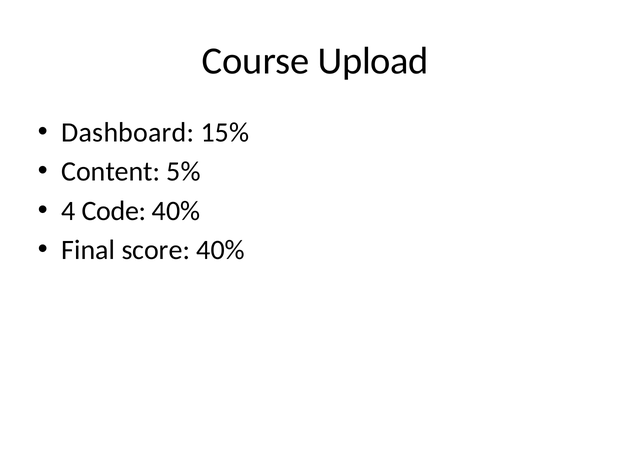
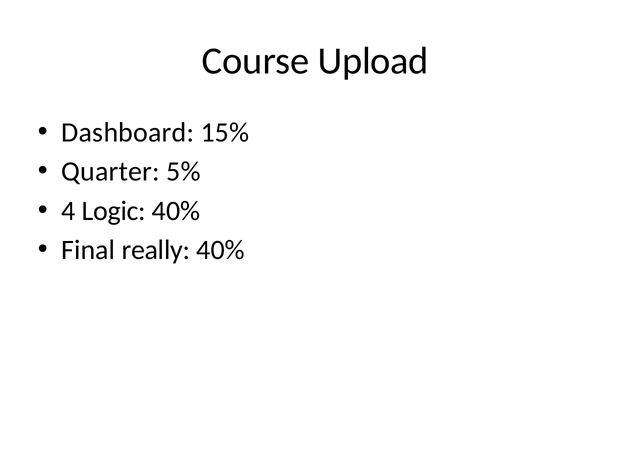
Content: Content -> Quarter (111, 171)
Code: Code -> Logic (114, 211)
score: score -> really (156, 250)
